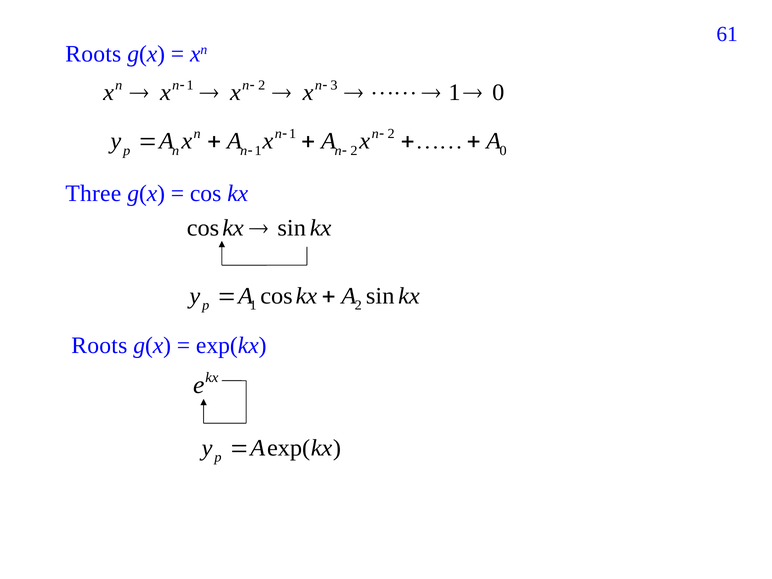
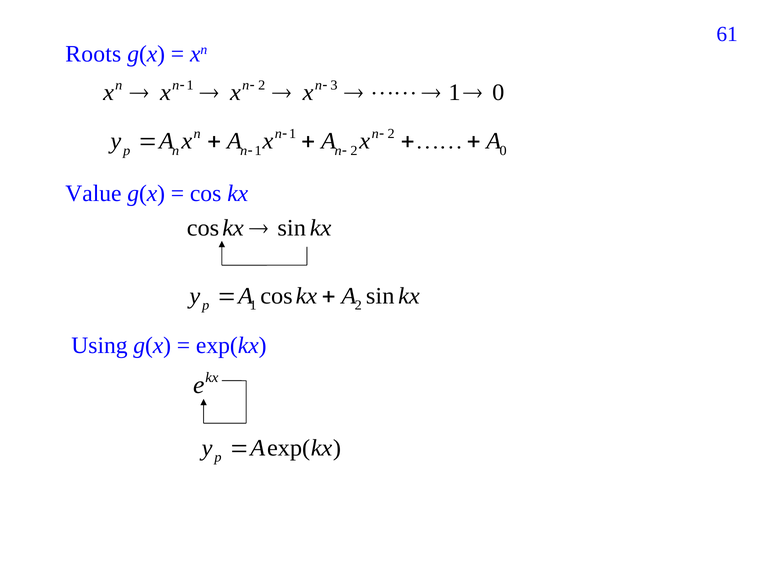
Three: Three -> Value (93, 194)
Roots: Roots -> Using (99, 346)
